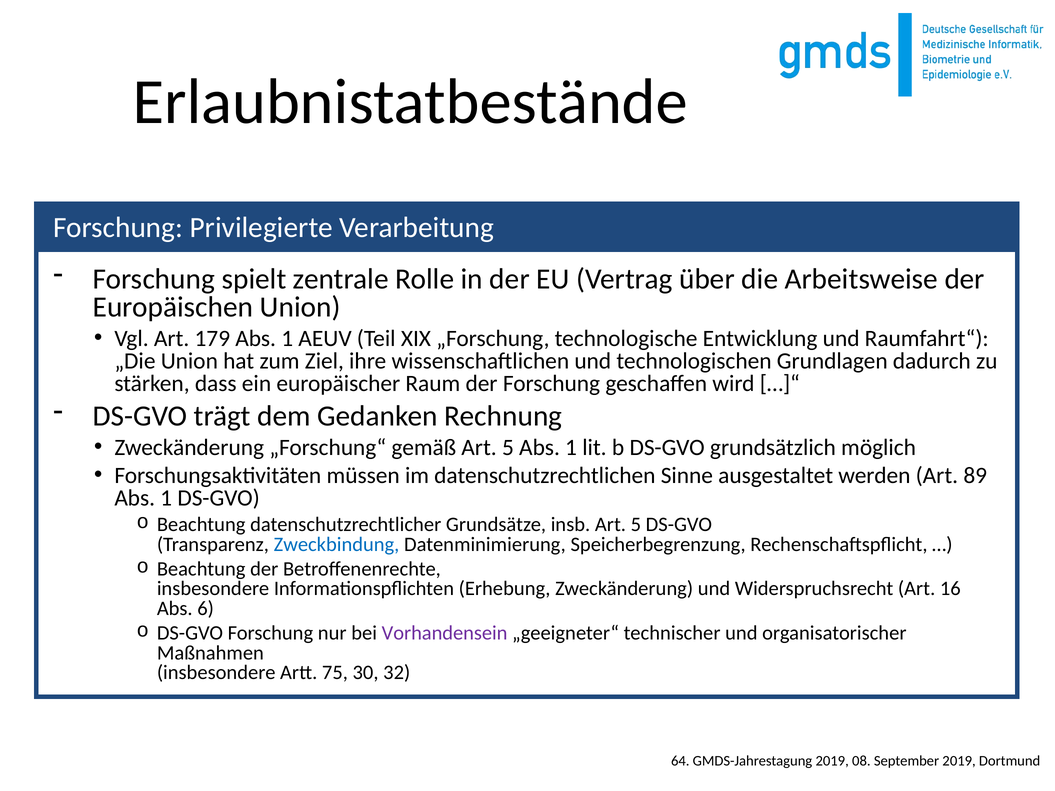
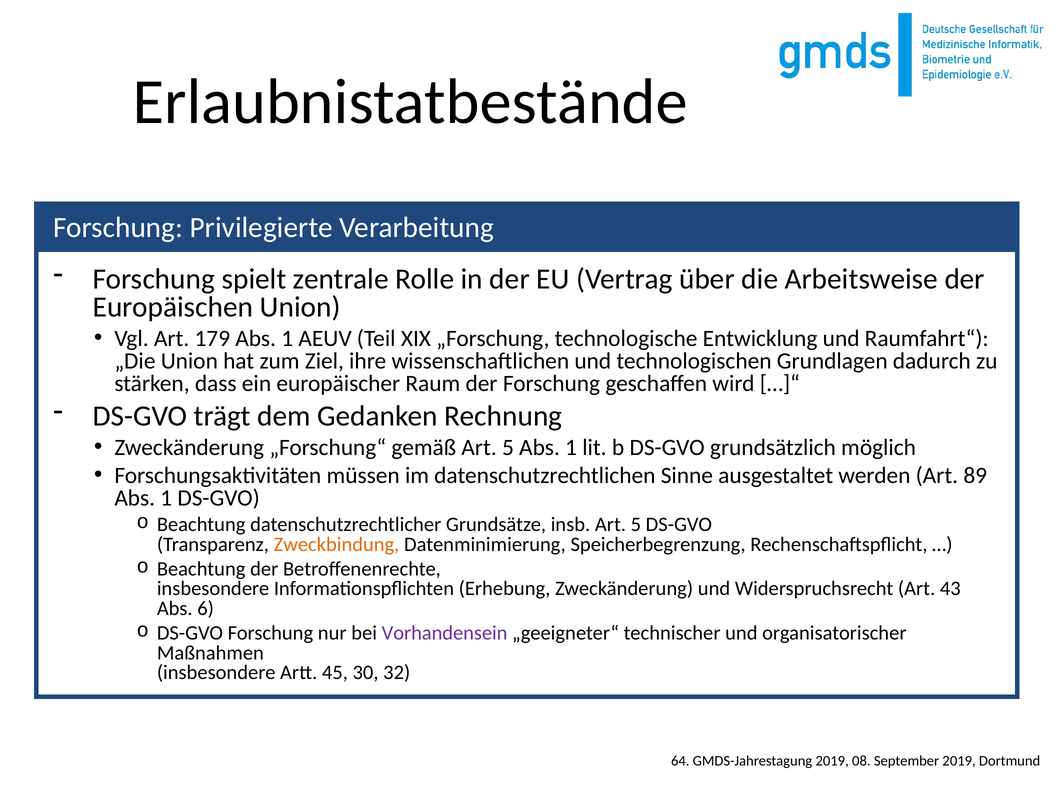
Zweckbindung colour: blue -> orange (336, 544)
16: 16 -> 43 (950, 589)
75: 75 -> 45 (335, 673)
